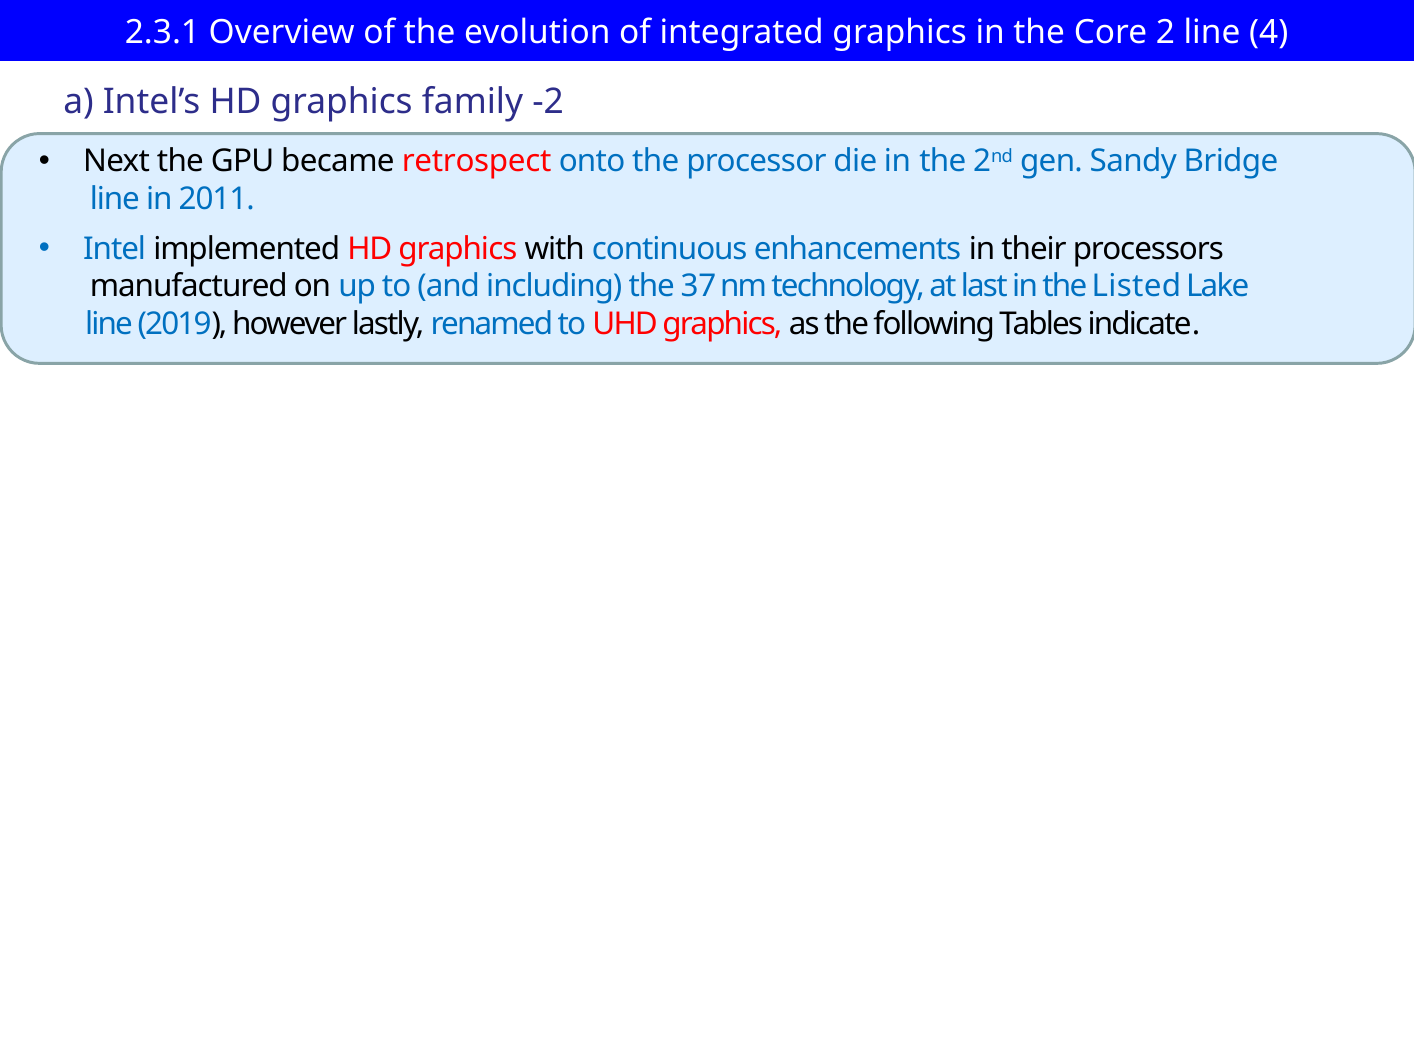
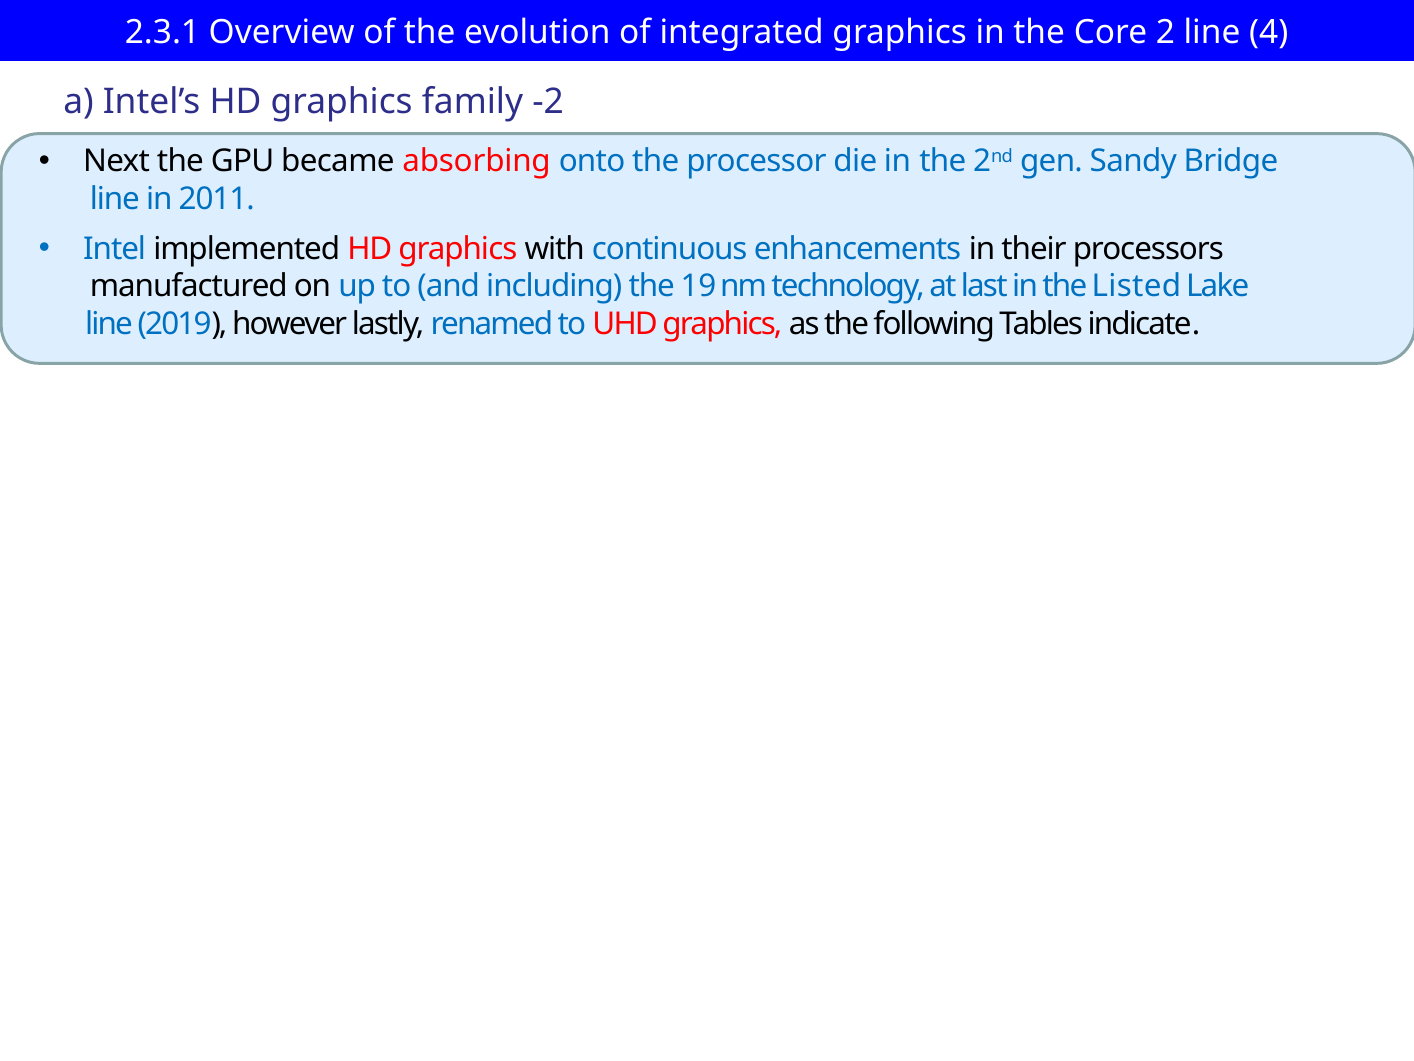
retrospect: retrospect -> absorbing (477, 162)
37: 37 -> 19 (699, 286)
